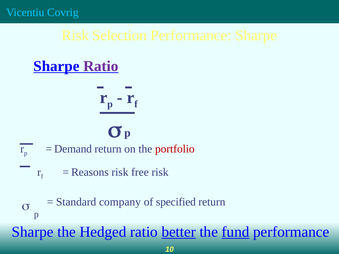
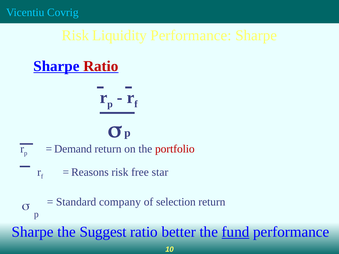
Selection: Selection -> Liquidity (119, 36)
Ratio colour: purple -> red (101, 66)
free risk: risk -> star (160, 172)
specified: specified -> selection (176, 202)
Hedged: Hedged -> Suggest (103, 232)
better underline: present -> none (179, 232)
